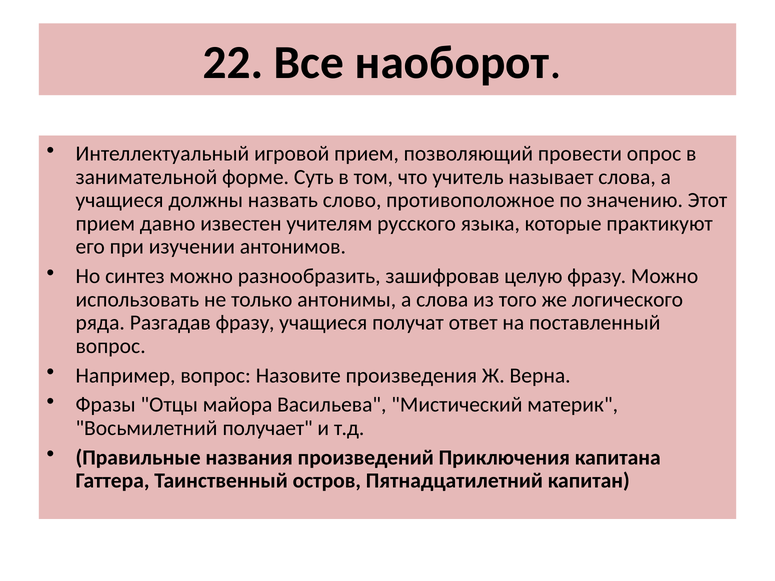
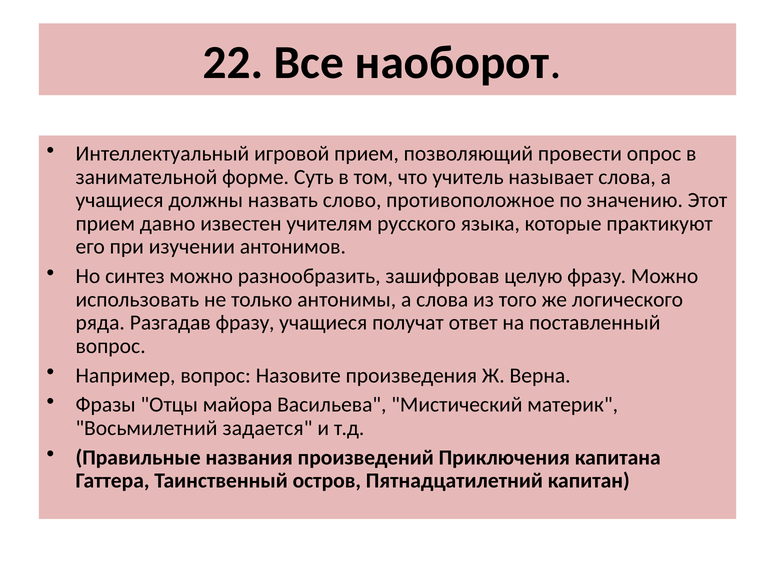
получает: получает -> задается (267, 428)
